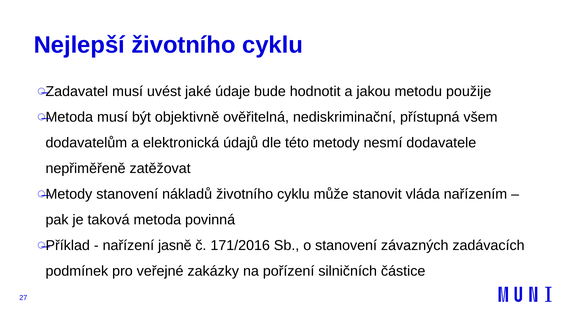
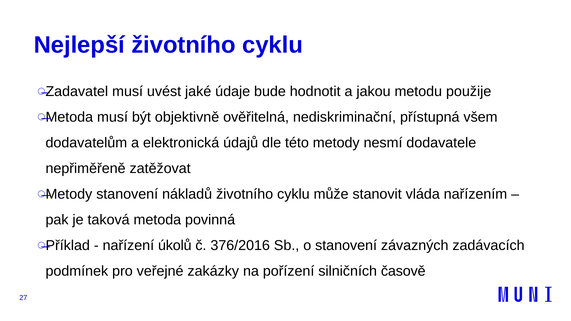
jasně: jasně -> úkolů (175, 246)
171/2016: 171/2016 -> 376/2016 (240, 246)
částice: částice -> časově (403, 271)
